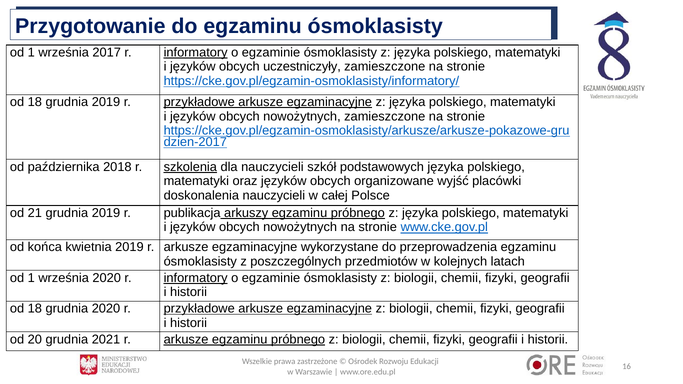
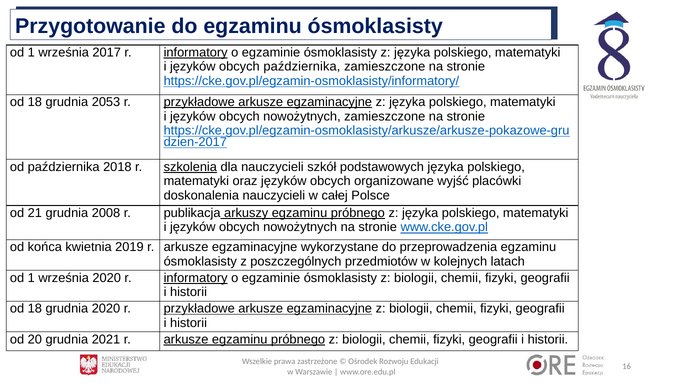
obcych uczestniczyły: uczestniczyły -> października (302, 67)
18 grudnia 2019: 2019 -> 2053 (106, 102)
21 grudnia 2019: 2019 -> 2008 (106, 213)
